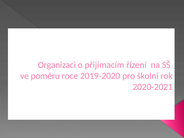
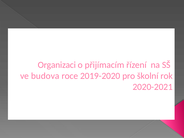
poměru: poměru -> budova (45, 76)
